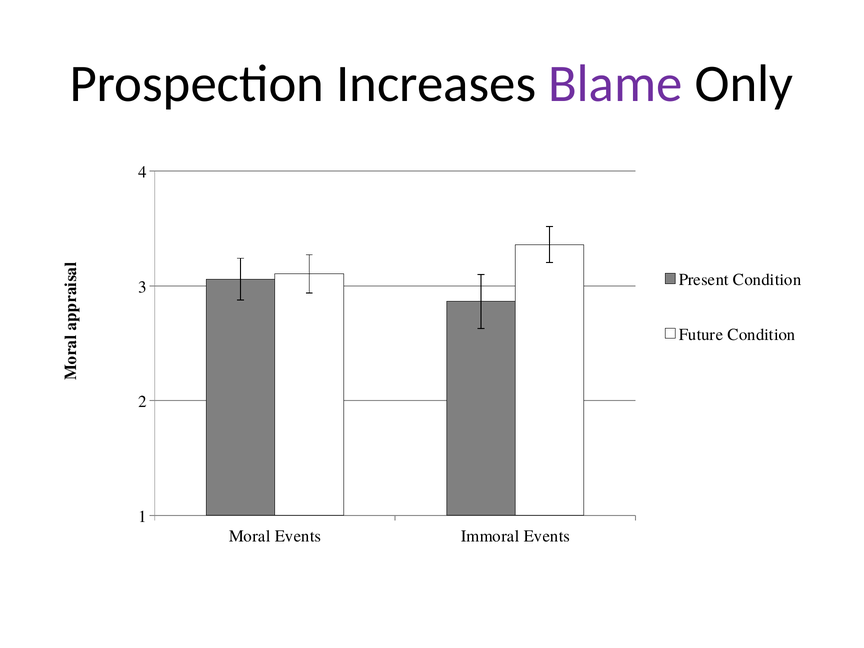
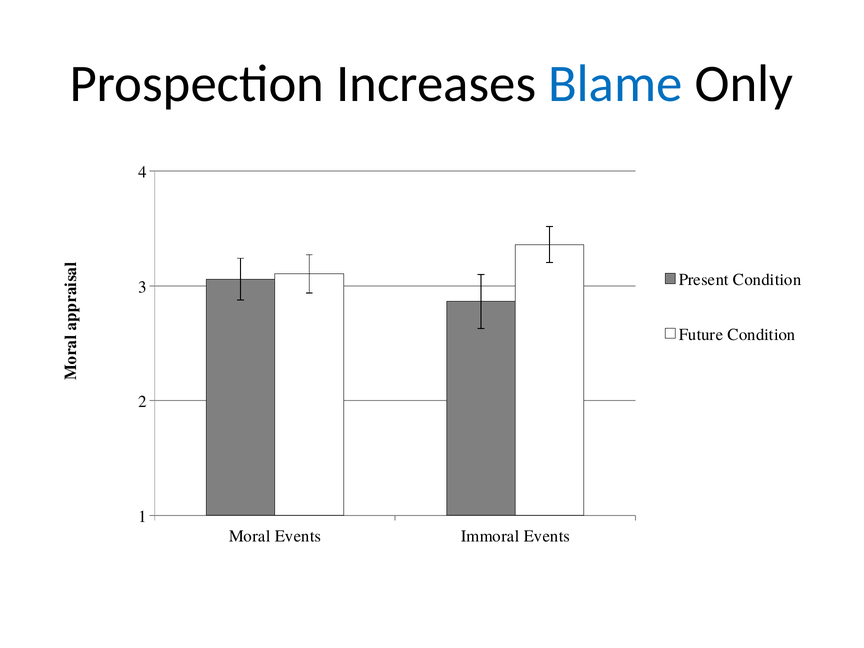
Blame colour: purple -> blue (615, 84)
